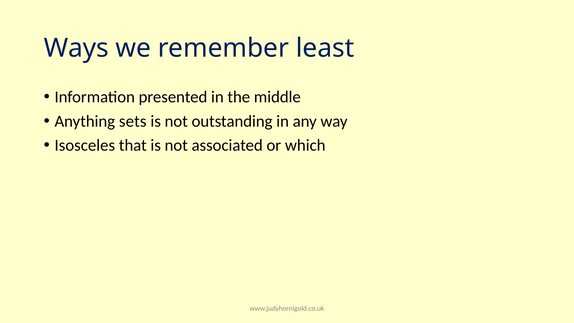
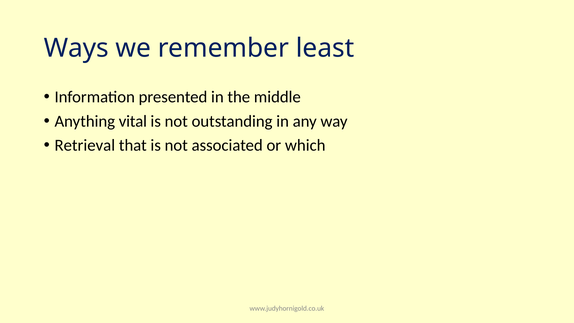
sets: sets -> vital (133, 121)
Isosceles: Isosceles -> Retrieval (85, 145)
